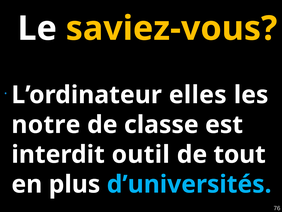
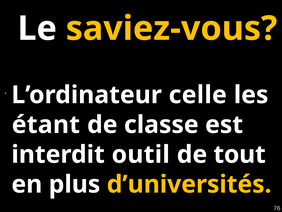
elles: elles -> celle (198, 95)
notre: notre -> étant (46, 124)
d’universités colour: light blue -> yellow (189, 184)
